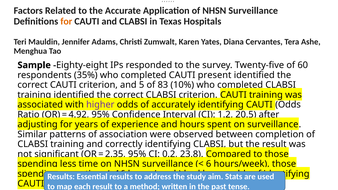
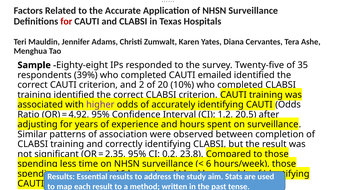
for colour: orange -> red (66, 21)
60: 60 -> 35 (303, 65)
35%: 35% -> 39% (86, 75)
present: present -> emailed (215, 75)
5: 5 -> 2 (142, 85)
83: 83 -> 20 (163, 85)
